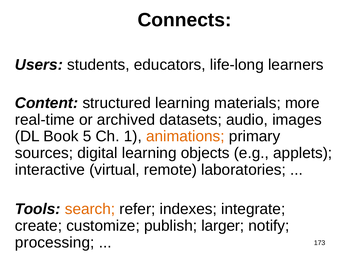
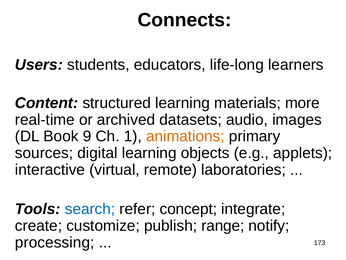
5: 5 -> 9 (87, 136)
search colour: orange -> blue (90, 209)
indexes: indexes -> concept (188, 209)
larger: larger -> range (223, 225)
